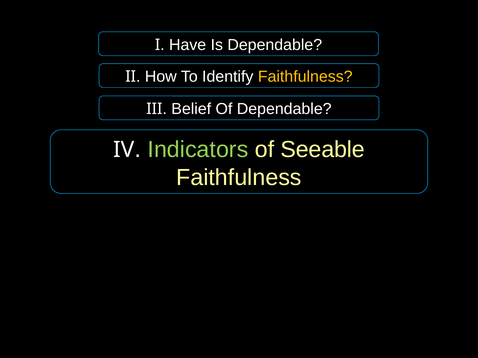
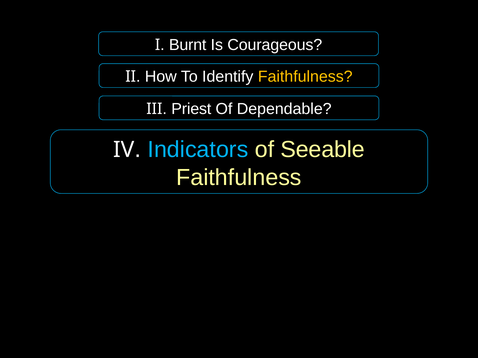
Have: Have -> Burnt (188, 45)
Is Dependable: Dependable -> Courageous (275, 45)
Belief: Belief -> Priest (191, 109)
Indicators colour: light green -> light blue (198, 150)
